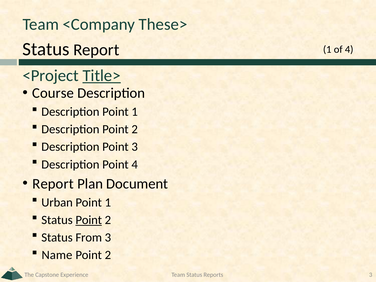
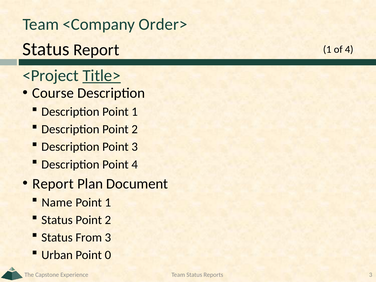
These>: These> -> Order> (163, 24)
Urban: Urban -> Name (57, 202)
Point underline: present -> none (89, 220)
Name: Name -> Urban (57, 255)
2: 2 -> 0 (108, 255)
